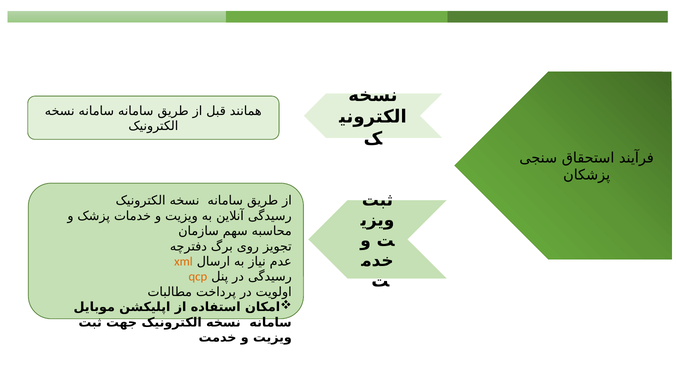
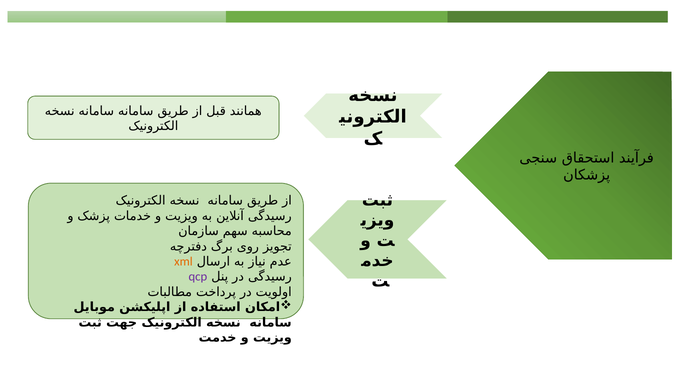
qcp colour: orange -> purple (198, 277)
